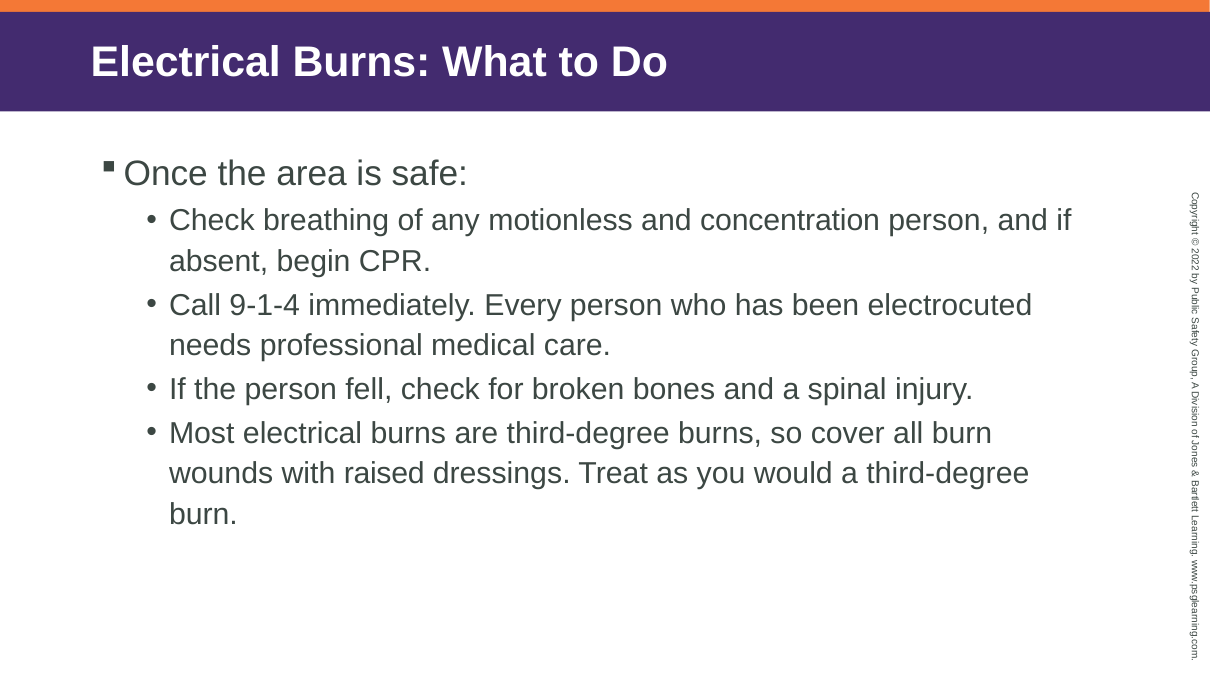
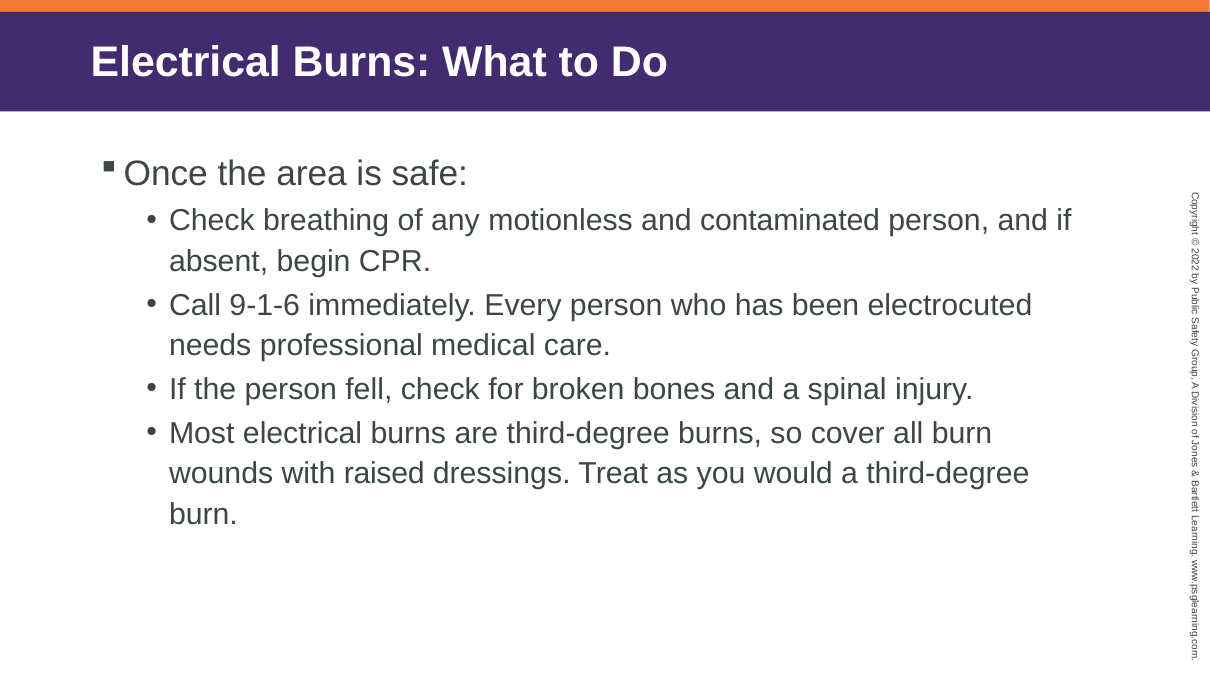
concentration: concentration -> contaminated (790, 221)
9-1-4: 9-1-4 -> 9-1-6 (265, 305)
